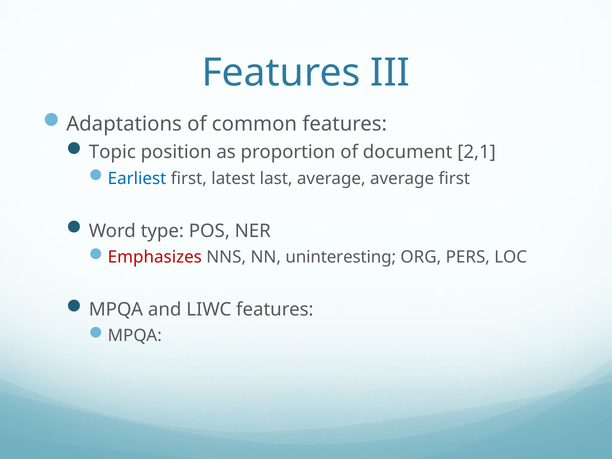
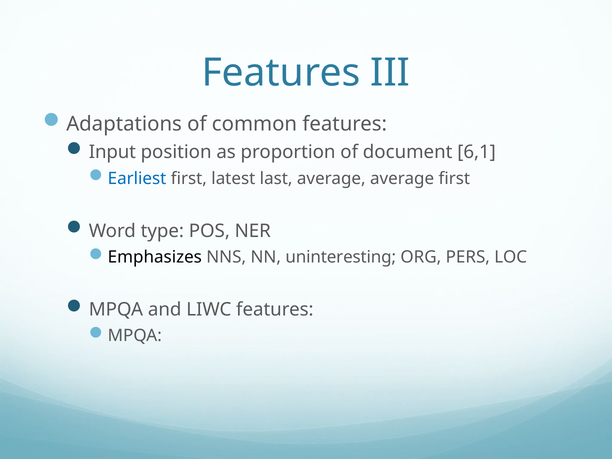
Topic: Topic -> Input (112, 152)
2,1: 2,1 -> 6,1 (477, 152)
Emphasizes colour: red -> black (155, 257)
